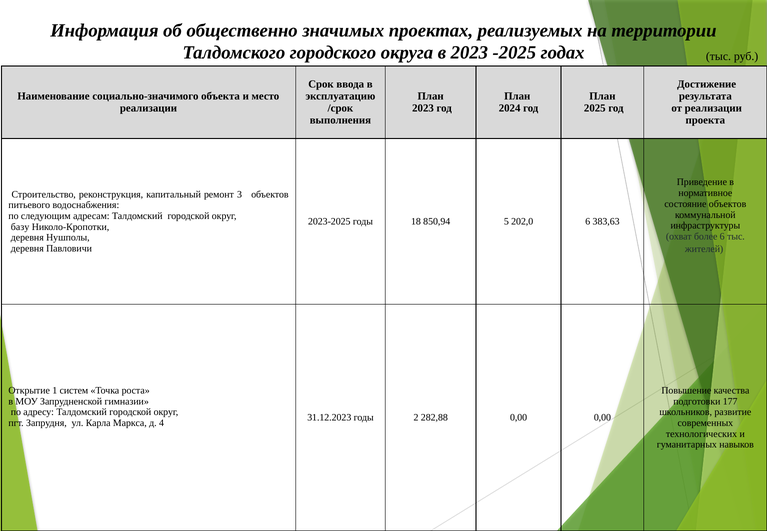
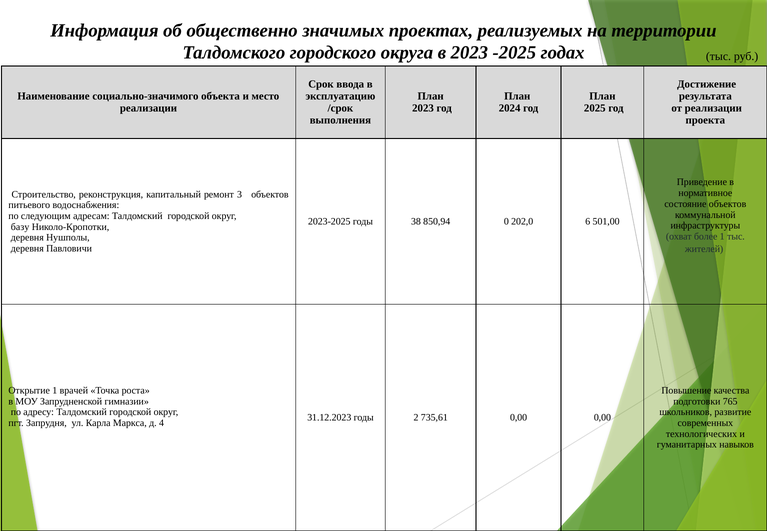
18: 18 -> 38 (416, 221)
5: 5 -> 0 (506, 221)
383,63: 383,63 -> 501,00 (606, 221)
более 6: 6 -> 1 (722, 236)
систем: систем -> врачей (74, 391)
177: 177 -> 765 (730, 401)
282,88: 282,88 -> 735,61 (434, 418)
